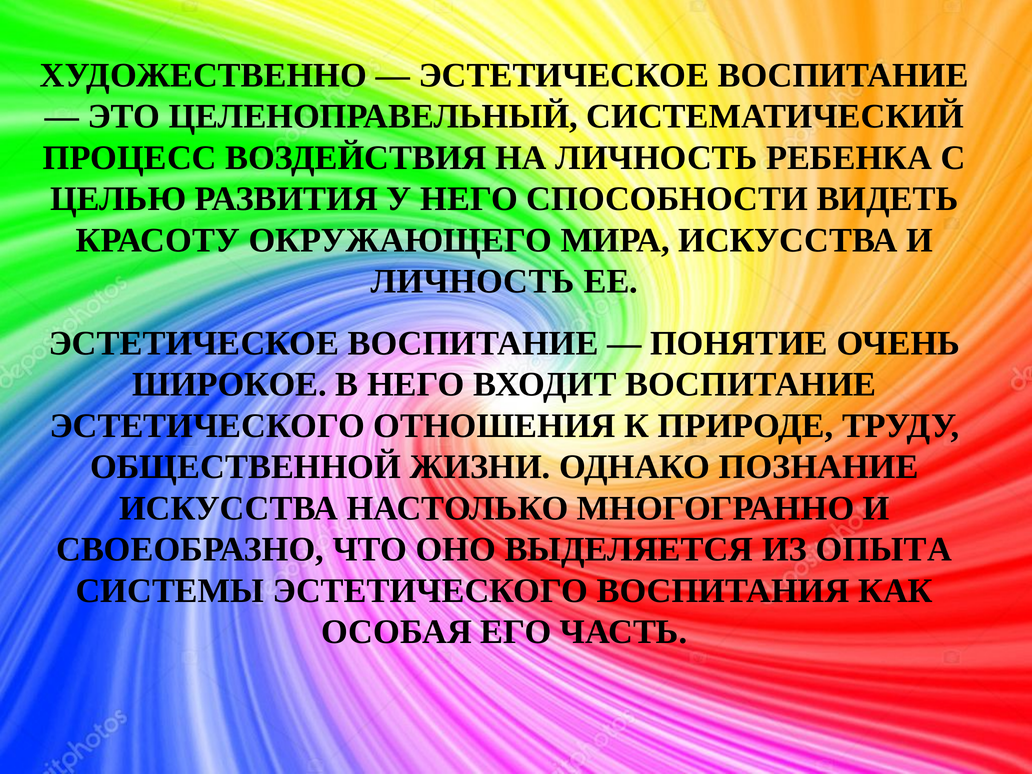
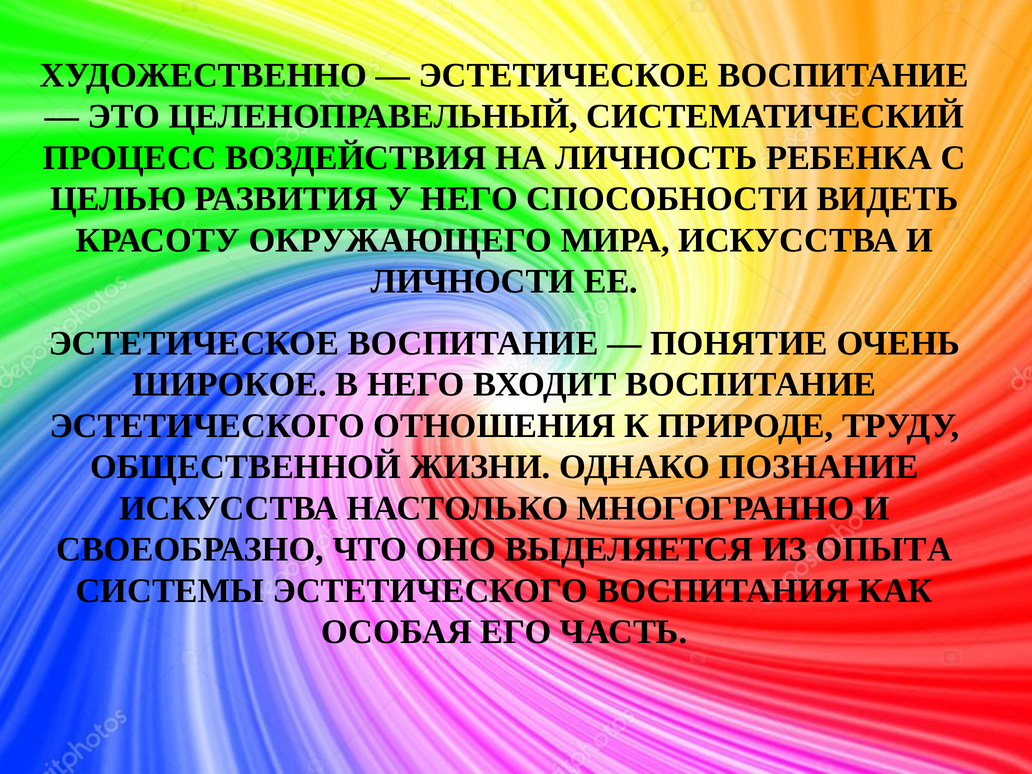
ЛИЧНОСТЬ: ЛИЧНОСТЬ -> ЛИЧНОСТИ (473, 282)
